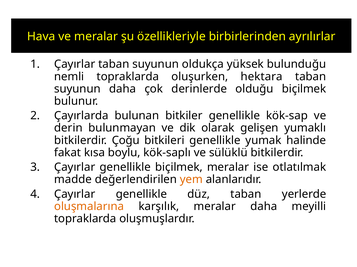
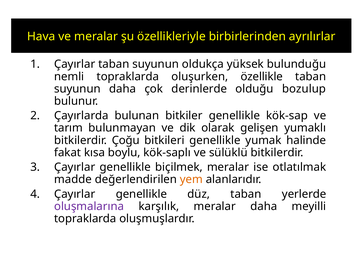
hektara: hektara -> özellikle (262, 77)
olduğu biçilmek: biçilmek -> bozulup (304, 89)
derin: derin -> tarım (68, 128)
oluşmalarına colour: orange -> purple (89, 207)
